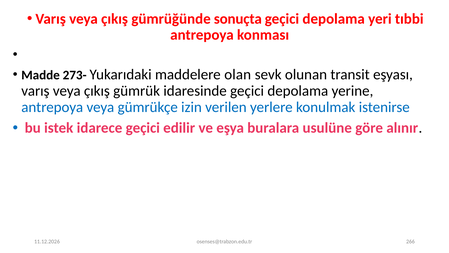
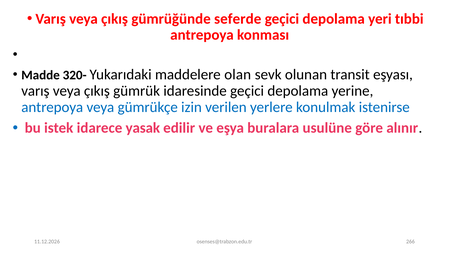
sonuçta: sonuçta -> seferde (238, 19)
273-: 273- -> 320- (75, 75)
idarece geçici: geçici -> yasak (143, 128)
